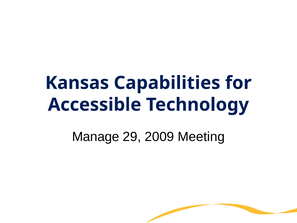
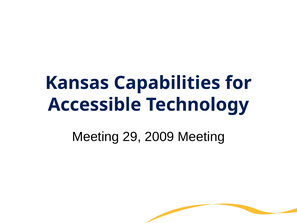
Manage: Manage -> Meeting (96, 137)
